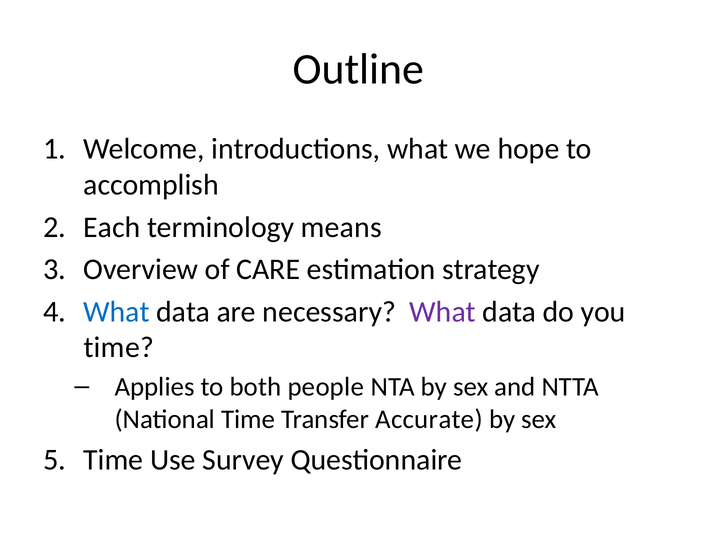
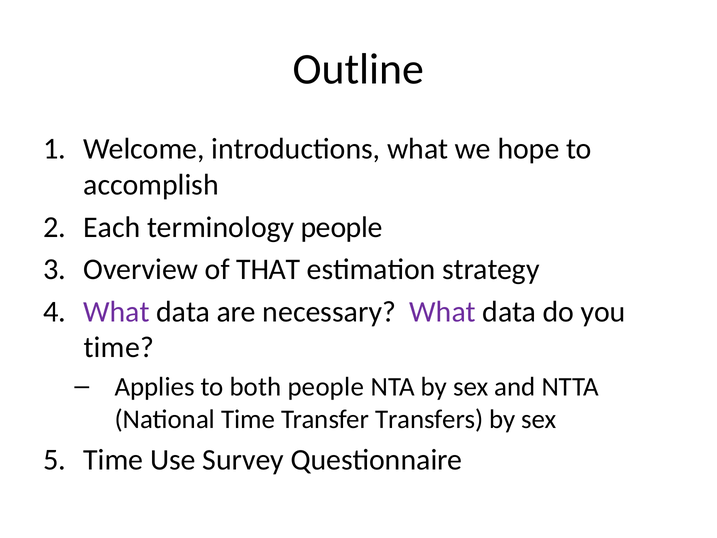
terminology means: means -> people (342, 227)
CARE: CARE -> THAT (268, 269)
What colour: blue -> purple (117, 312)
Accurate: Accurate -> Transfers (429, 419)
